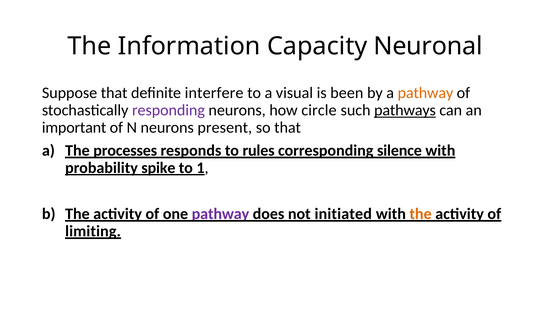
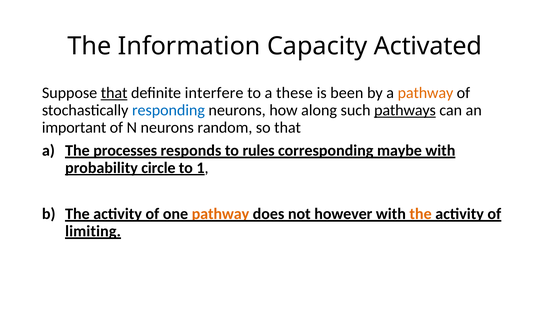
Neuronal: Neuronal -> Activated (428, 46)
that underline: none -> present (114, 93)
visual: visual -> these (294, 93)
responding colour: purple -> blue (168, 110)
circle: circle -> along (319, 110)
present: present -> random (225, 128)
silence: silence -> maybe (399, 151)
spike: spike -> circle (158, 168)
pathway colour: purple -> orange (220, 214)
initiated: initiated -> however (343, 214)
